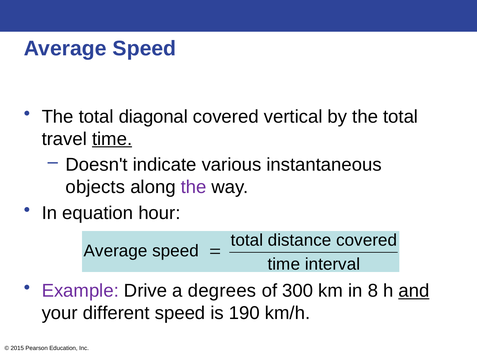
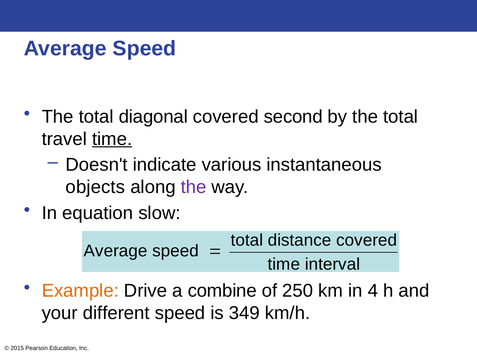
vertical: vertical -> second (293, 117)
hour: hour -> slow (159, 213)
Example colour: purple -> orange (80, 291)
degrees: degrees -> combine (222, 291)
300: 300 -> 250 (298, 291)
8: 8 -> 4 (373, 291)
and underline: present -> none (414, 291)
190: 190 -> 349 (244, 314)
